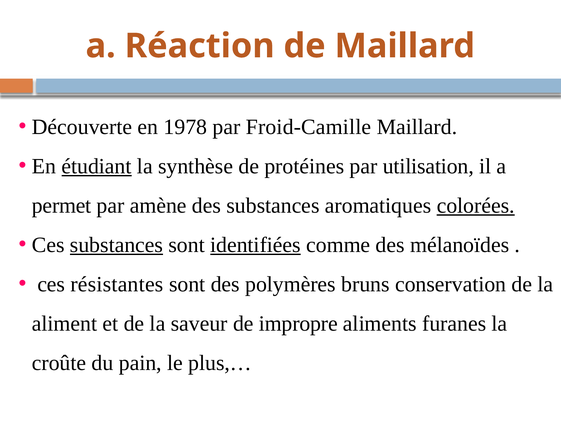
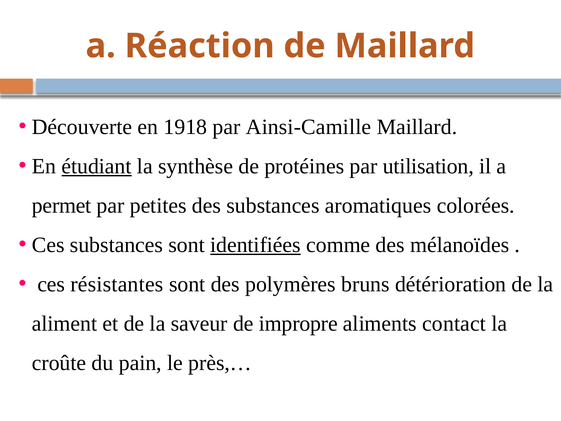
1978: 1978 -> 1918 (185, 127)
Froid-Camille: Froid-Camille -> Ainsi-Camille (308, 127)
amène: amène -> petites (158, 205)
colorées underline: present -> none (476, 205)
substances underline: present -> none (116, 245)
conservation: conservation -> détérioration (451, 284)
furanes: furanes -> contact (454, 323)
plus,…: plus,… -> près,… (220, 363)
